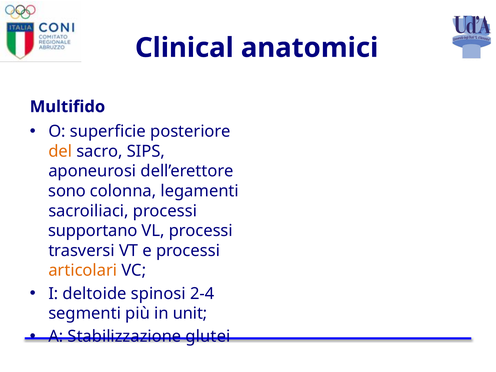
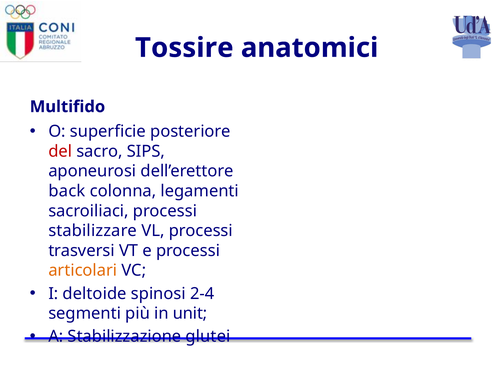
Clinical: Clinical -> Tossire (184, 48)
del colour: orange -> red (60, 151)
sono: sono -> back (67, 191)
supportano: supportano -> stabilizzare (93, 231)
